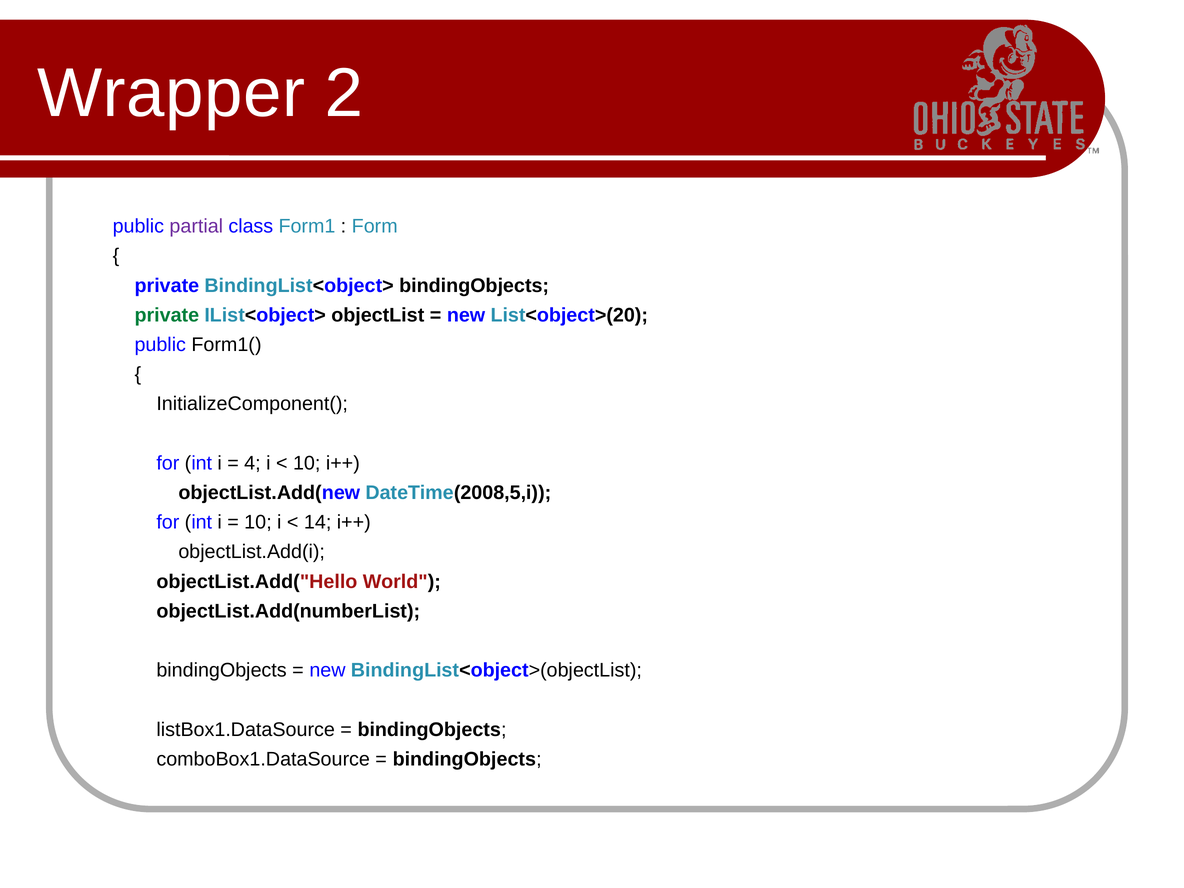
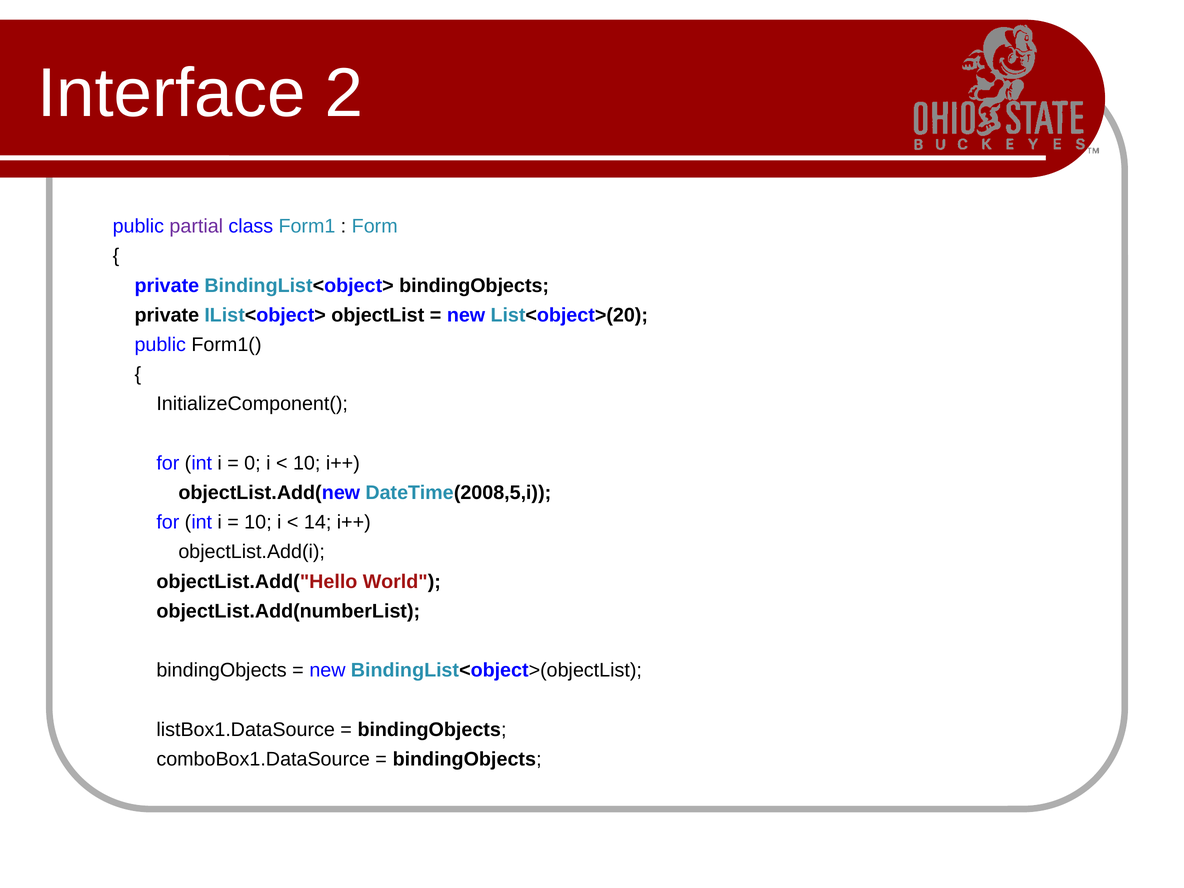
Wrapper: Wrapper -> Interface (171, 94)
private colour: green -> black (167, 315)
4: 4 -> 0 (252, 463)
